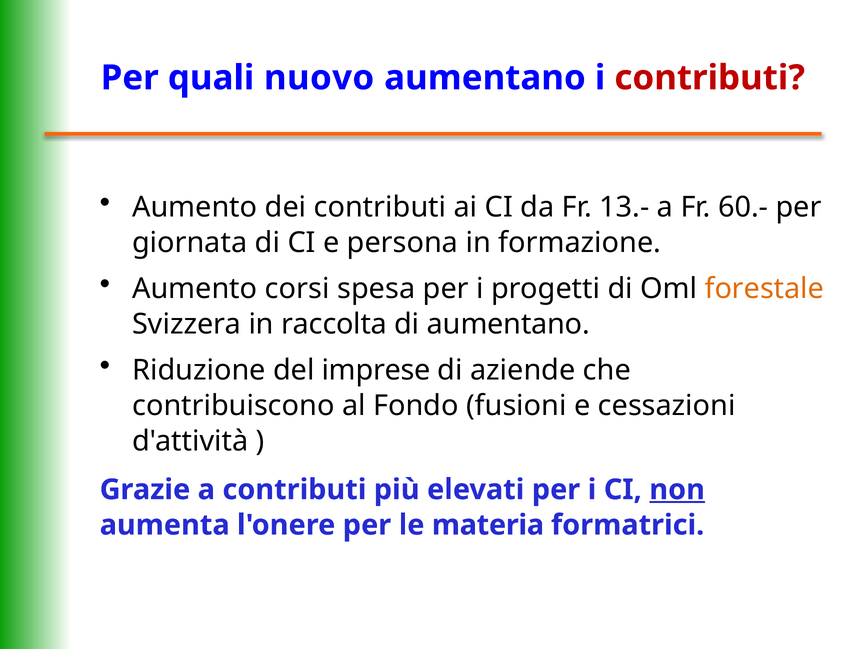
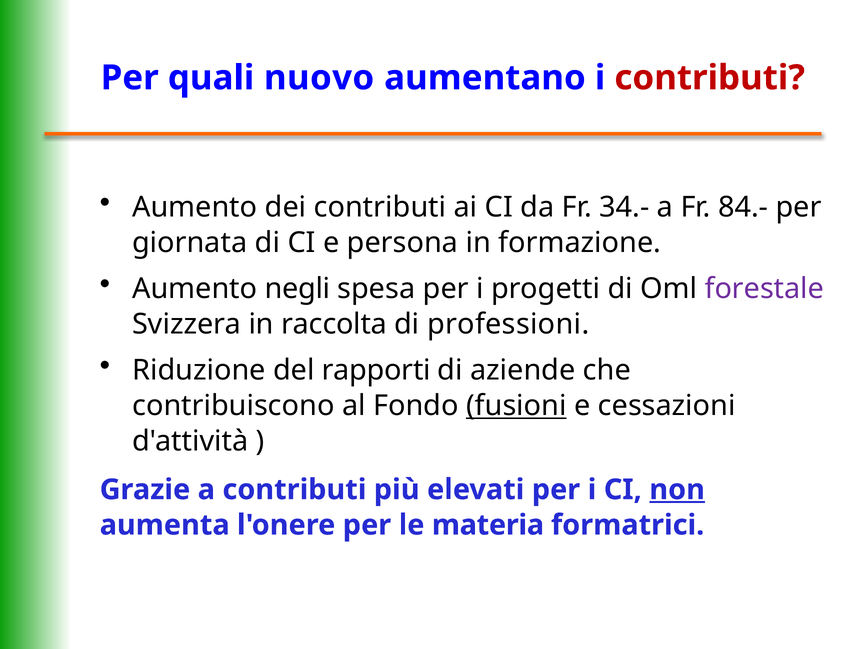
13.-: 13.- -> 34.- (624, 207)
60.-: 60.- -> 84.- (743, 207)
corsi: corsi -> negli (298, 289)
forestale colour: orange -> purple (764, 289)
di aumentano: aumentano -> professioni (508, 324)
imprese: imprese -> rapporti (376, 371)
fusioni underline: none -> present (516, 406)
